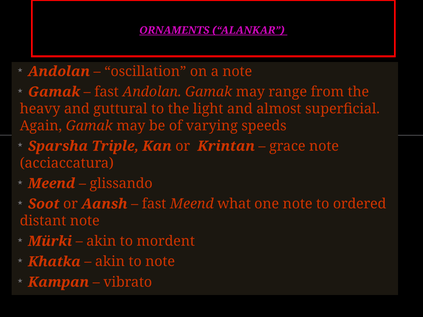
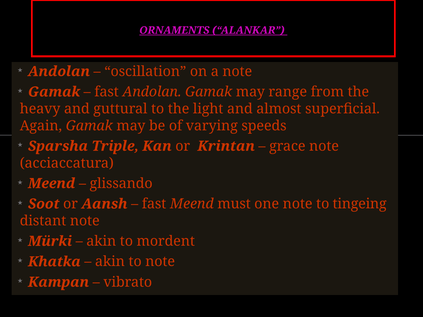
what: what -> must (234, 204)
ordered: ordered -> tingeing (360, 204)
